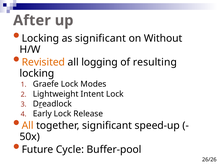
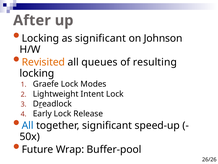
Without: Without -> Johnson (163, 38)
logging: logging -> queues (99, 62)
All colour: orange -> blue (28, 125)
Cycle: Cycle -> Wrap (70, 149)
